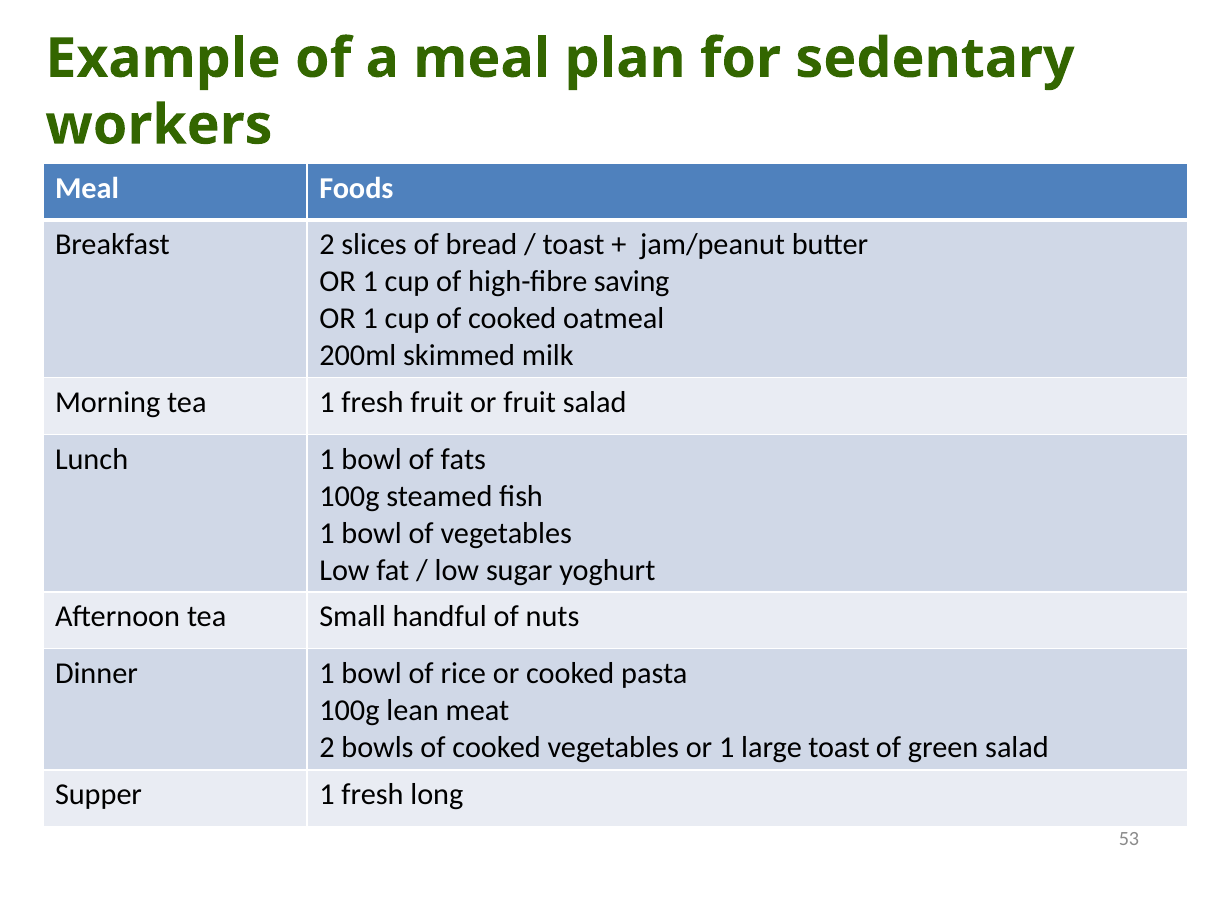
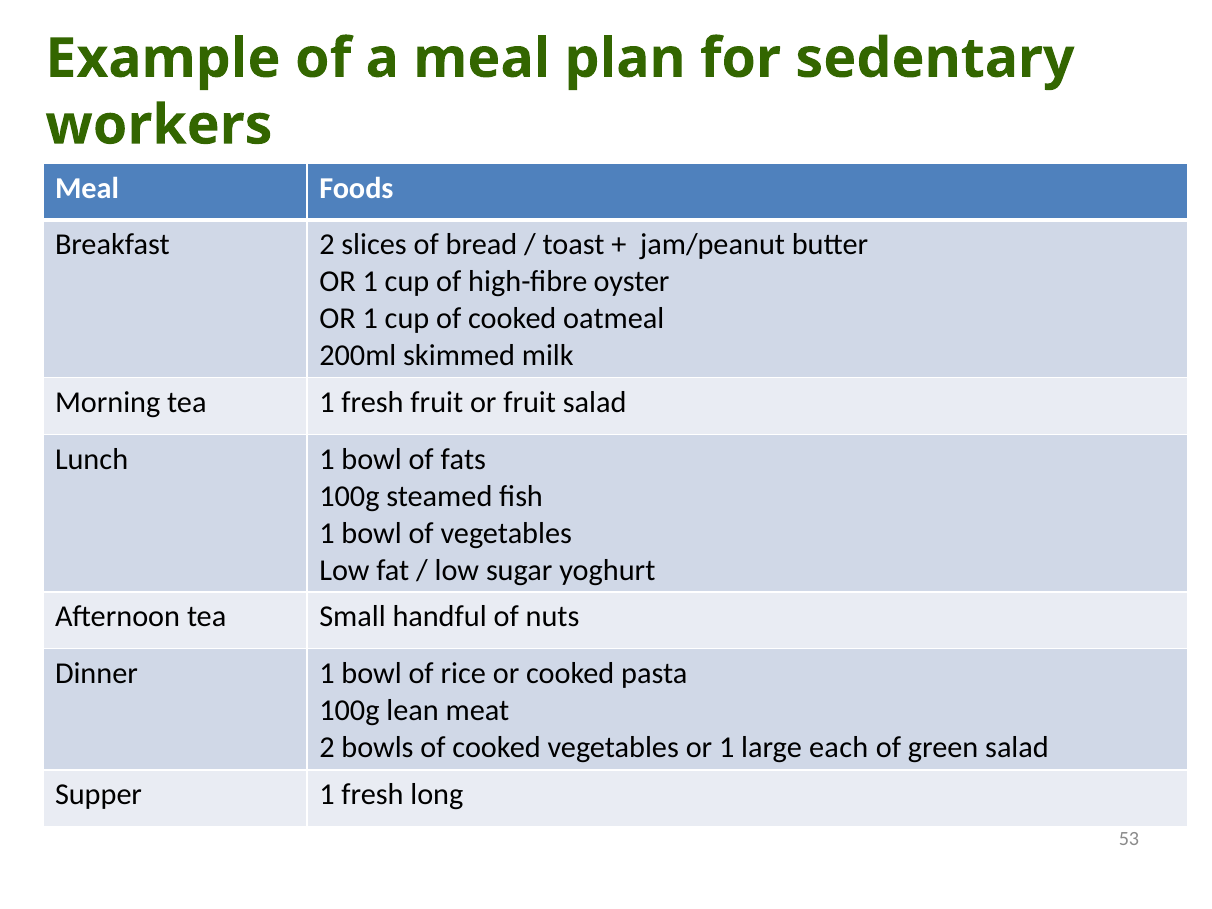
saving: saving -> oyster (632, 282)
large toast: toast -> each (839, 748)
